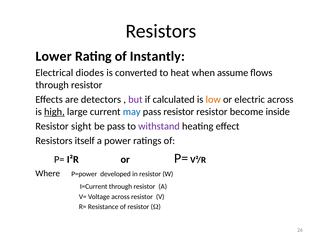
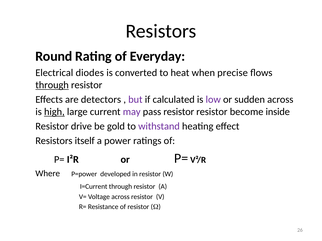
Lower: Lower -> Round (54, 57)
Instantly: Instantly -> Everyday (157, 57)
assume: assume -> precise (233, 73)
through underline: none -> present (52, 85)
low colour: orange -> purple (213, 100)
electric: electric -> sudden (250, 100)
may colour: blue -> purple (132, 112)
sight: sight -> drive (81, 127)
be pass: pass -> gold (116, 127)
